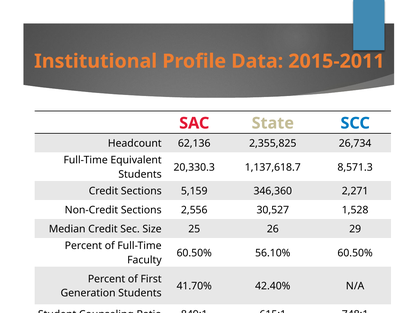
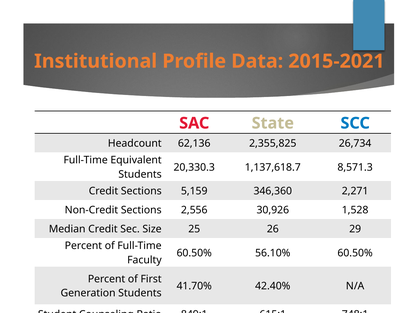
2015-2011: 2015-2011 -> 2015-2021 (336, 61)
30,527: 30,527 -> 30,926 (273, 210)
